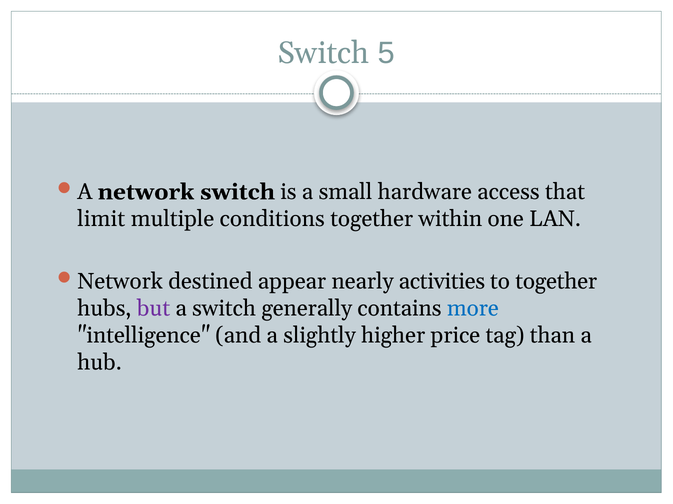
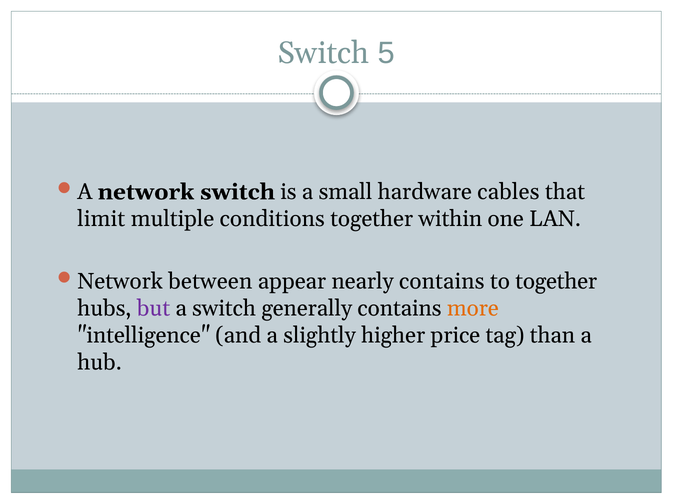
access: access -> cables (508, 192)
destined: destined -> between (210, 282)
nearly activities: activities -> contains (442, 282)
more colour: blue -> orange (473, 309)
